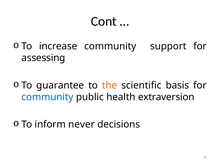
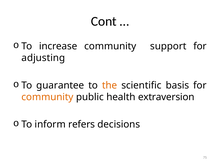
assessing: assessing -> adjusting (43, 58)
community colour: blue -> orange (47, 97)
never: never -> refers (82, 124)
